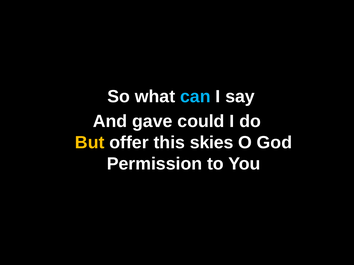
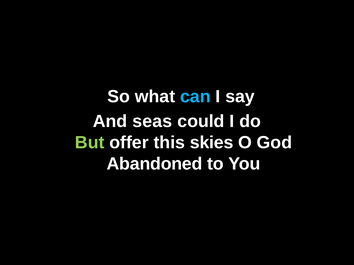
gave: gave -> seas (152, 122)
But colour: yellow -> light green (90, 143)
Permission: Permission -> Abandoned (155, 164)
